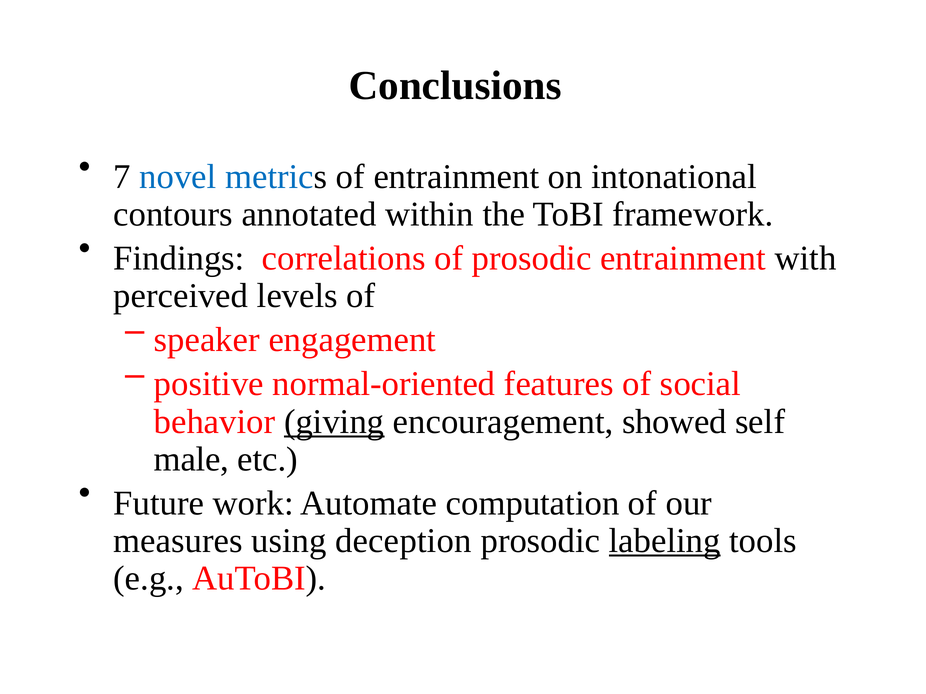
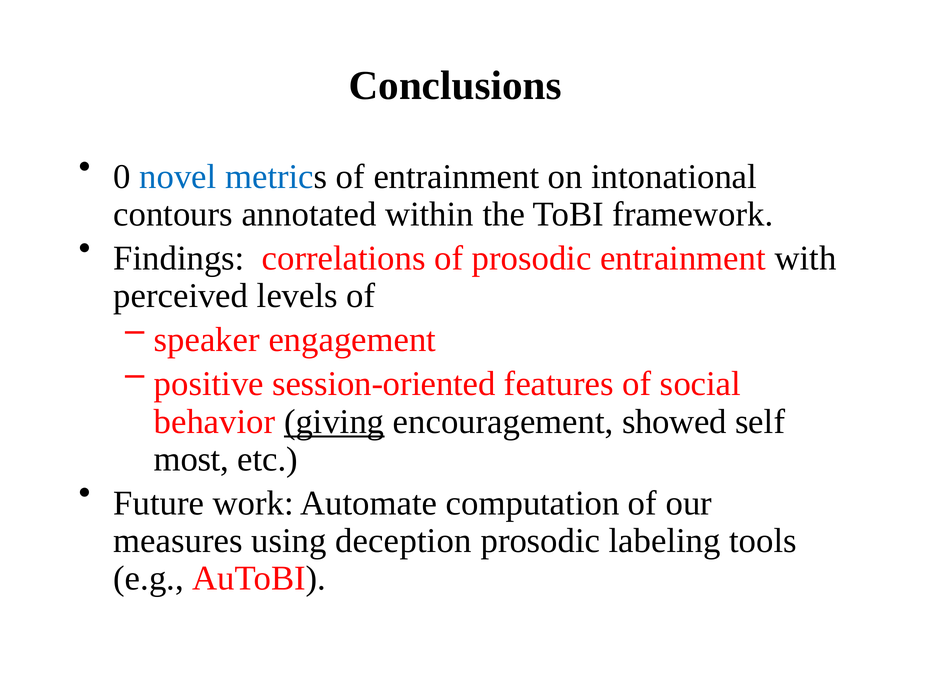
7: 7 -> 0 (122, 177)
normal-oriented: normal-oriented -> session-oriented (384, 384)
male: male -> most (191, 459)
labeling underline: present -> none (665, 541)
